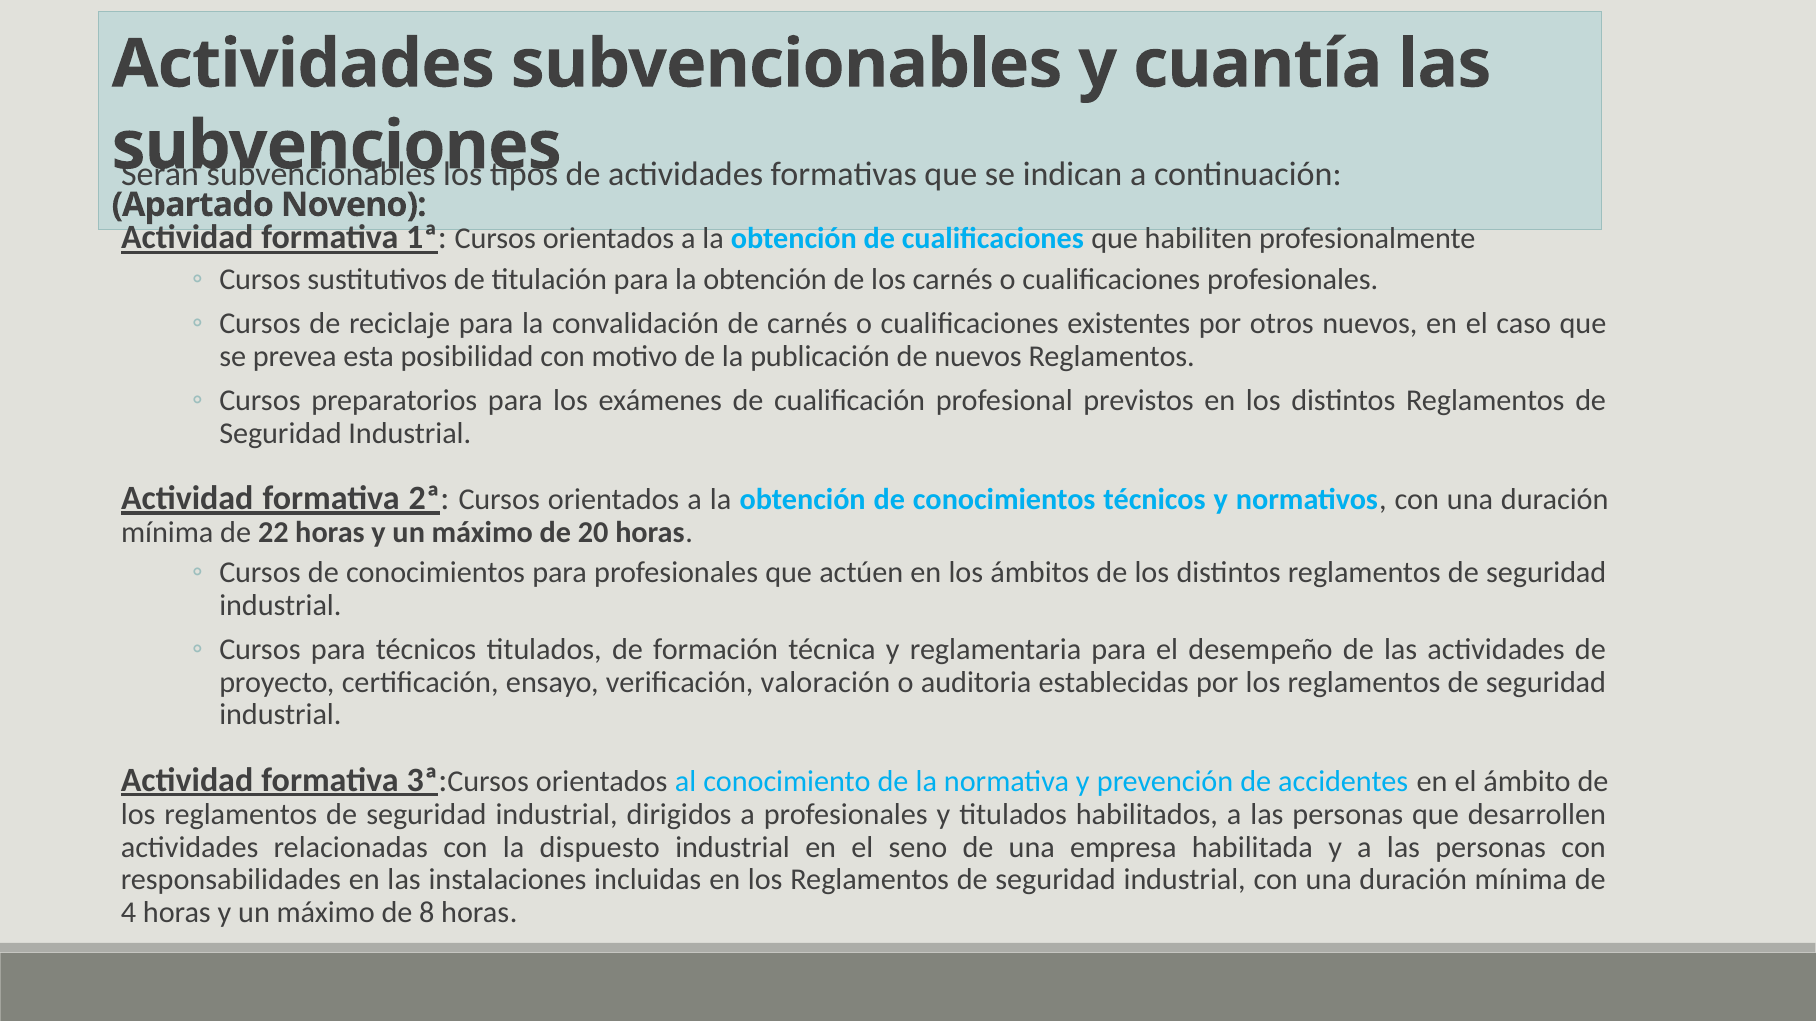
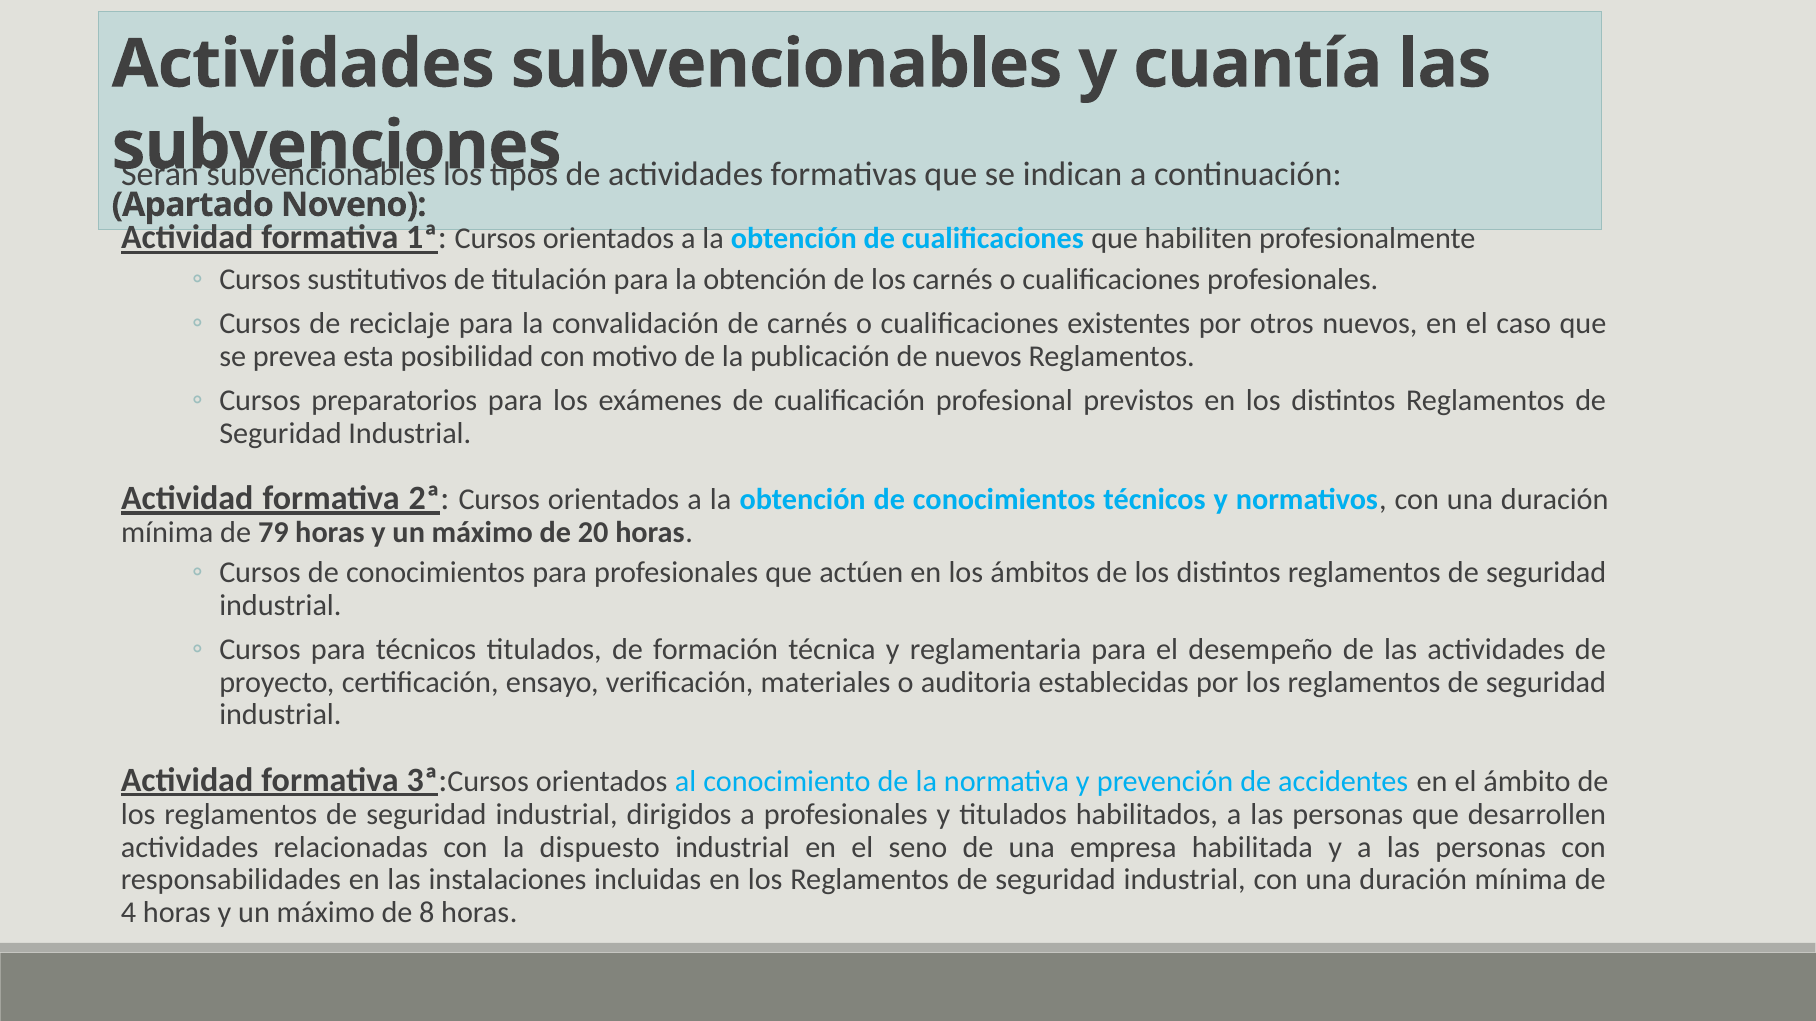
22: 22 -> 79 (273, 533)
valoración: valoración -> materiales (826, 683)
